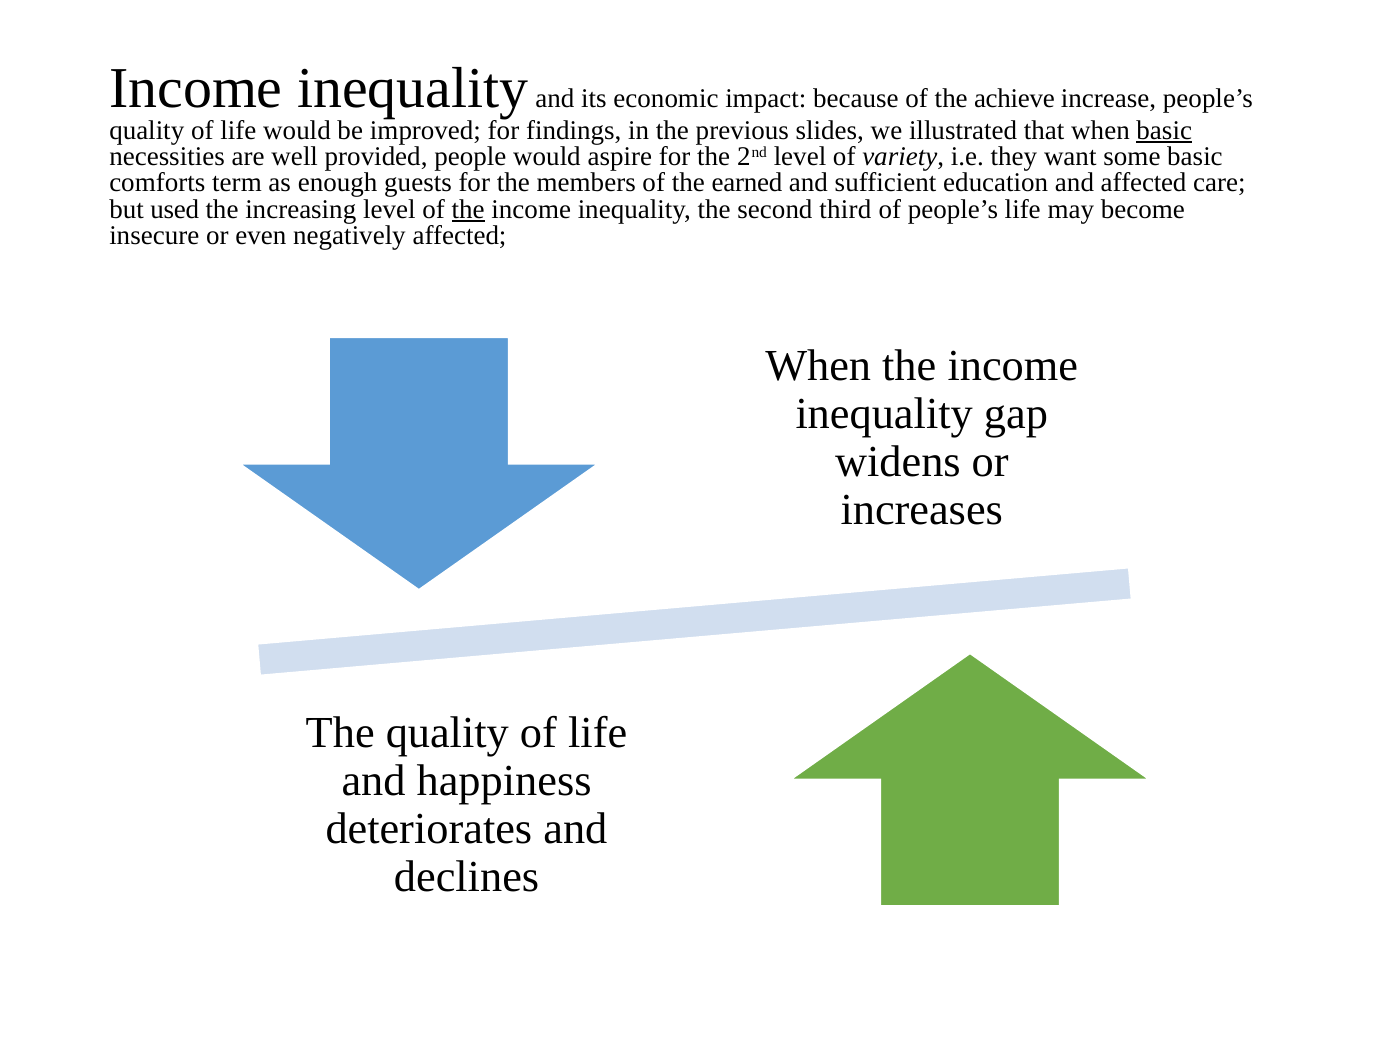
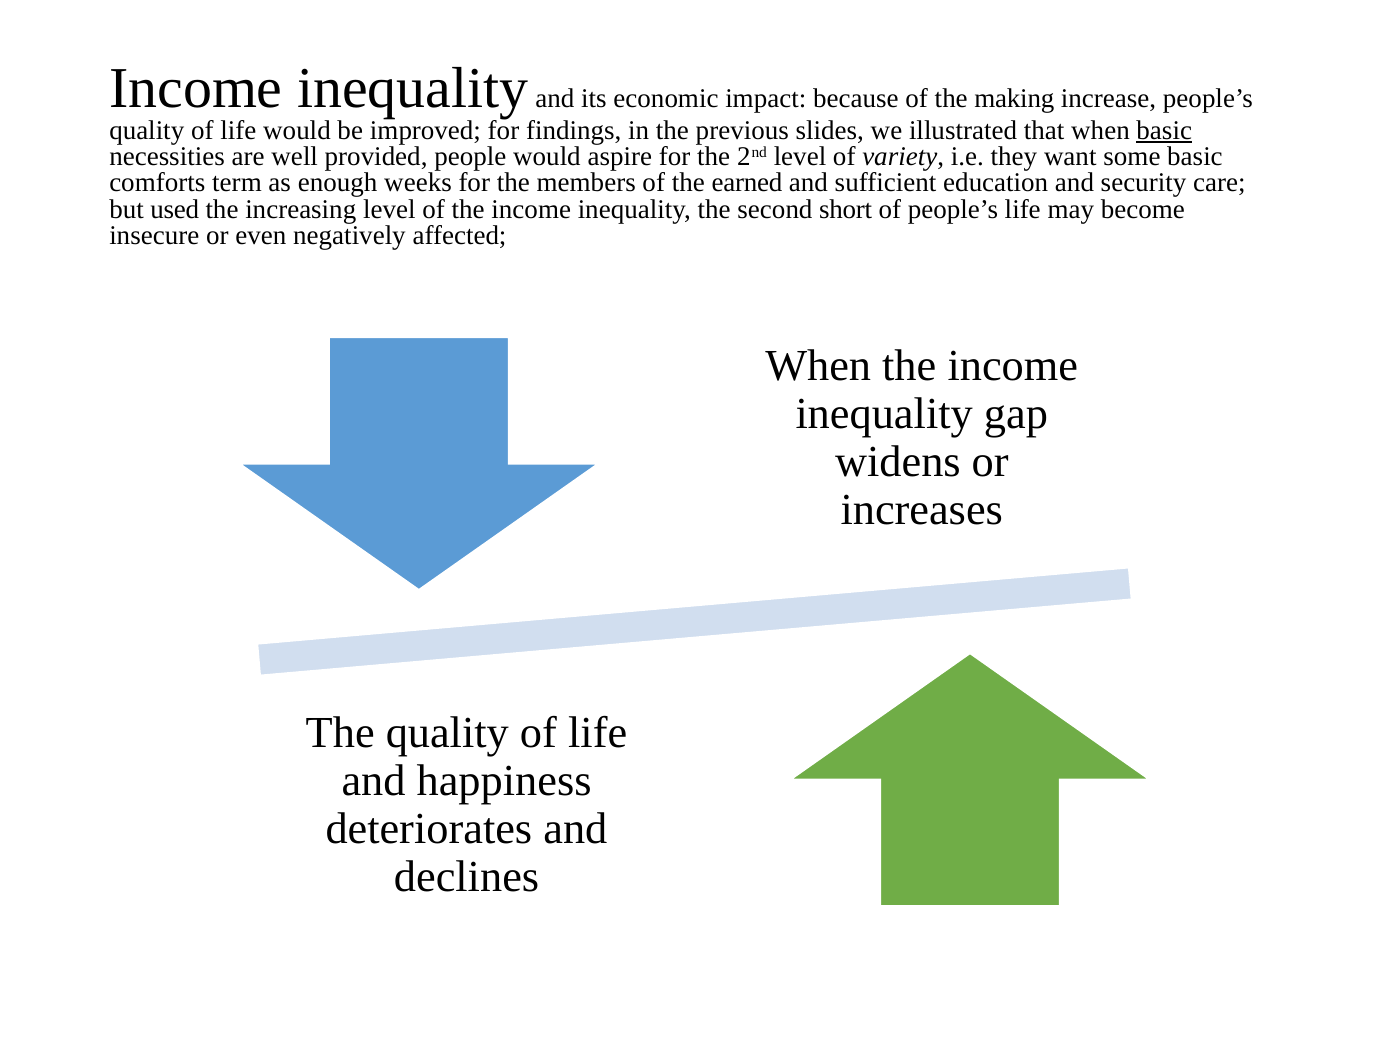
achieve: achieve -> making (1014, 98)
guests: guests -> weeks (418, 183)
and affected: affected -> security (1144, 183)
the underline: present -> none (468, 209)
third: third -> short (846, 209)
